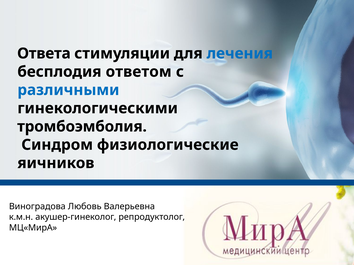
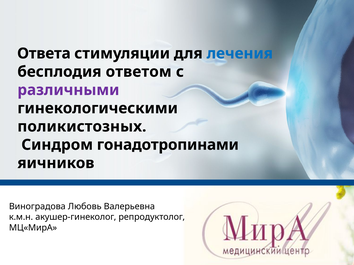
различными colour: blue -> purple (68, 90)
тромбоэмболия: тромбоэмболия -> поликистозных (82, 127)
физиологические: физиологические -> гонадотропинами (168, 145)
